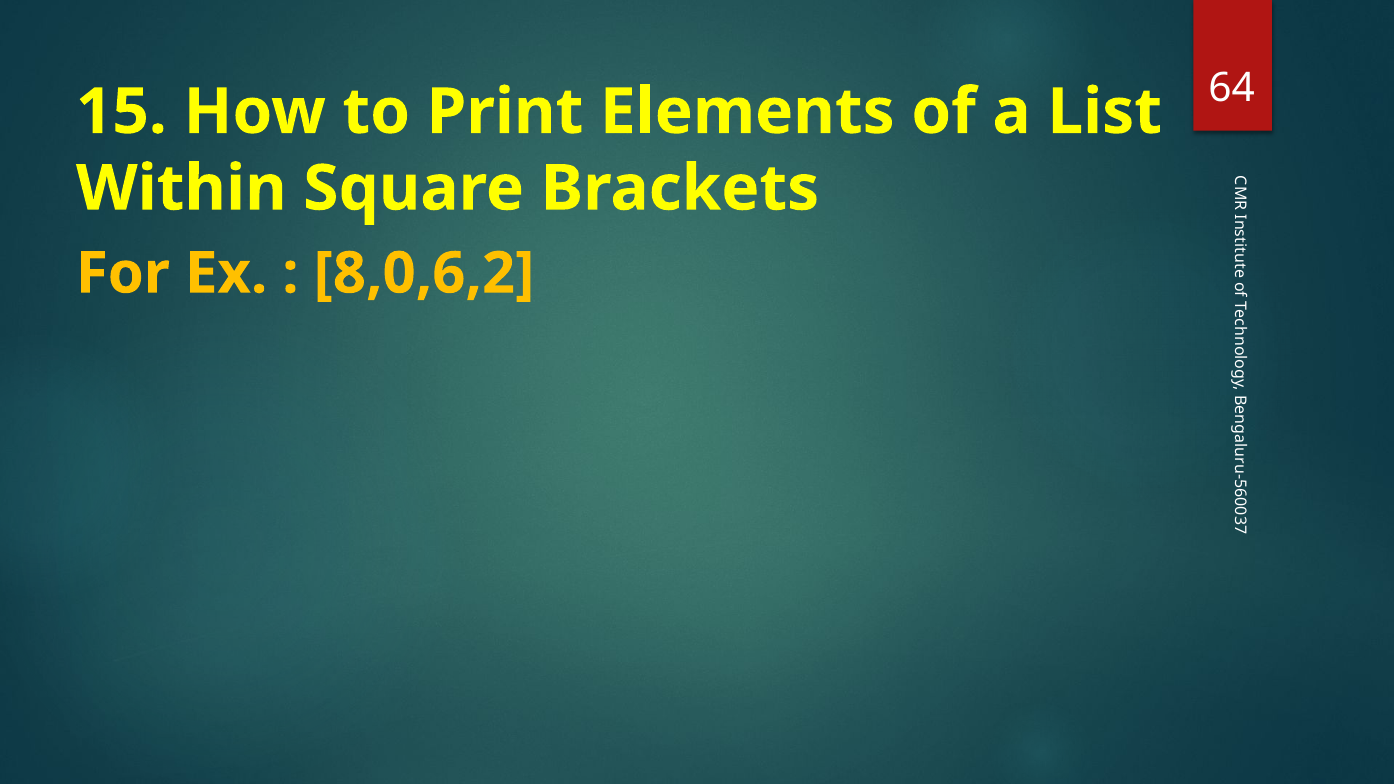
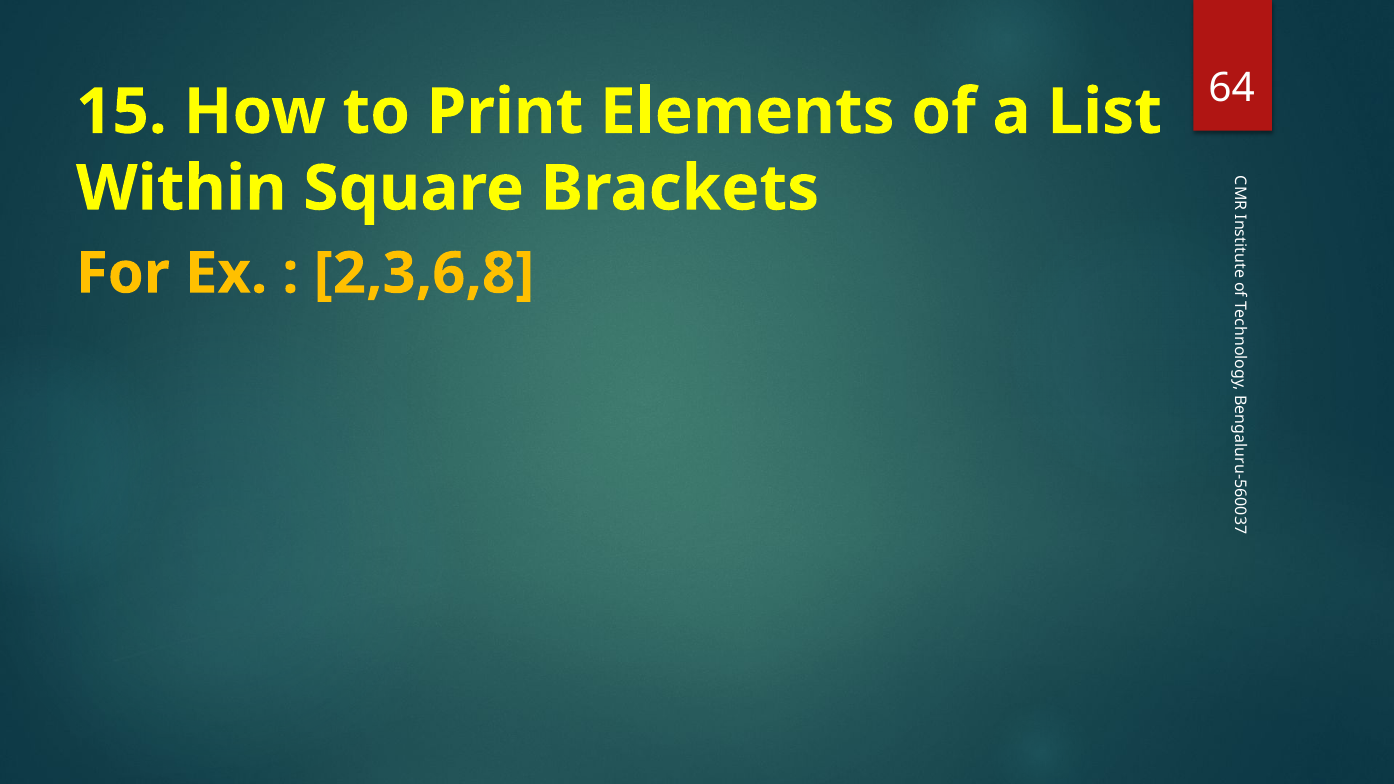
8,0,6,2: 8,0,6,2 -> 2,3,6,8 (424, 274)
